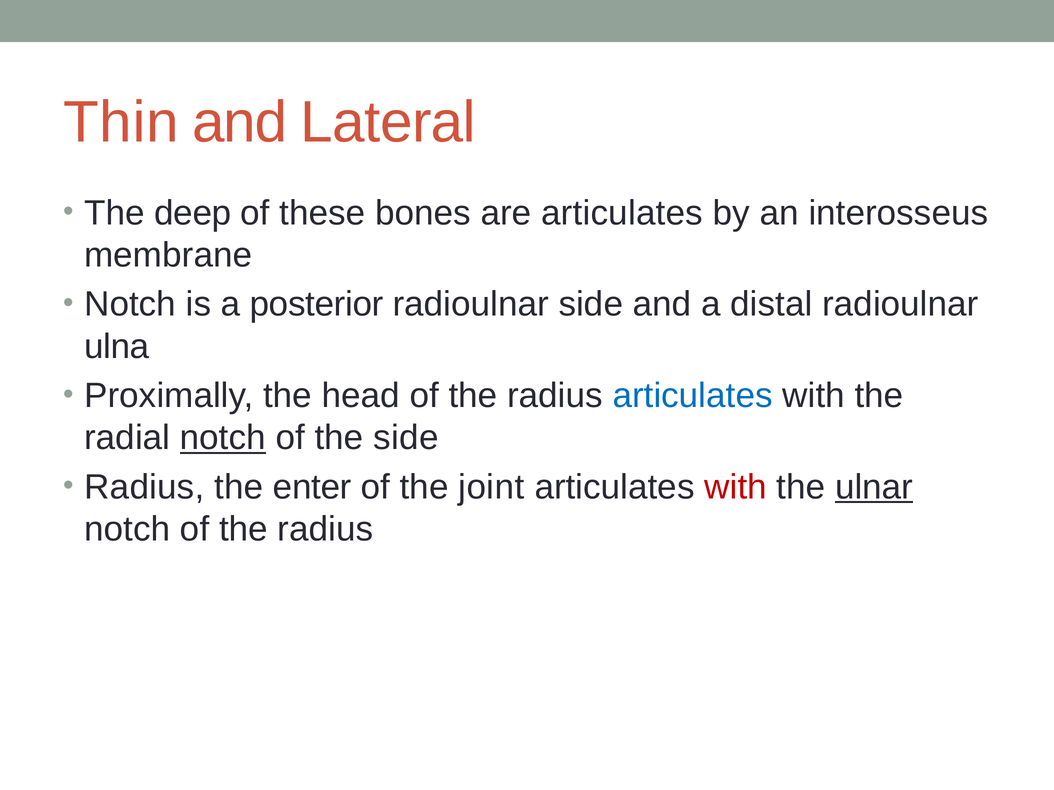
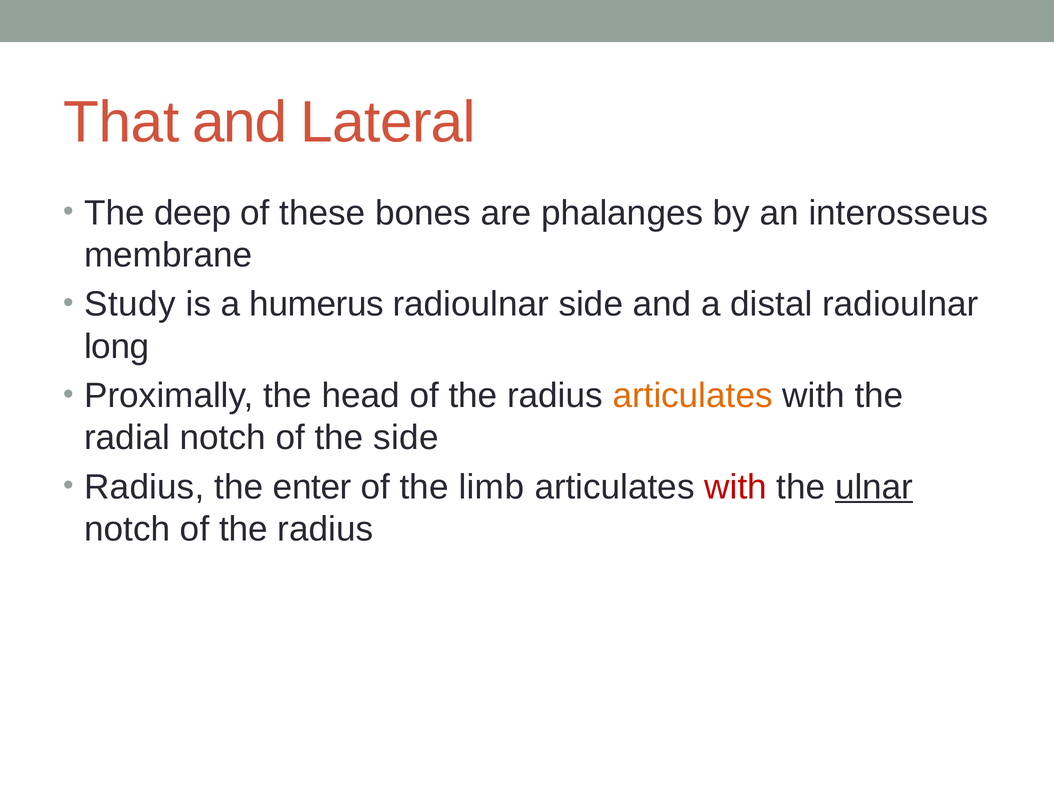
Thin: Thin -> That (121, 123)
are articulates: articulates -> phalanges (622, 213)
Notch: Notch -> Study (130, 305)
posterior: posterior -> humerus (317, 305)
ulna: ulna -> long (117, 347)
articulates colour: blue -> orange (693, 396)
notch underline: present -> none (223, 438)
joint: joint -> limb (491, 487)
